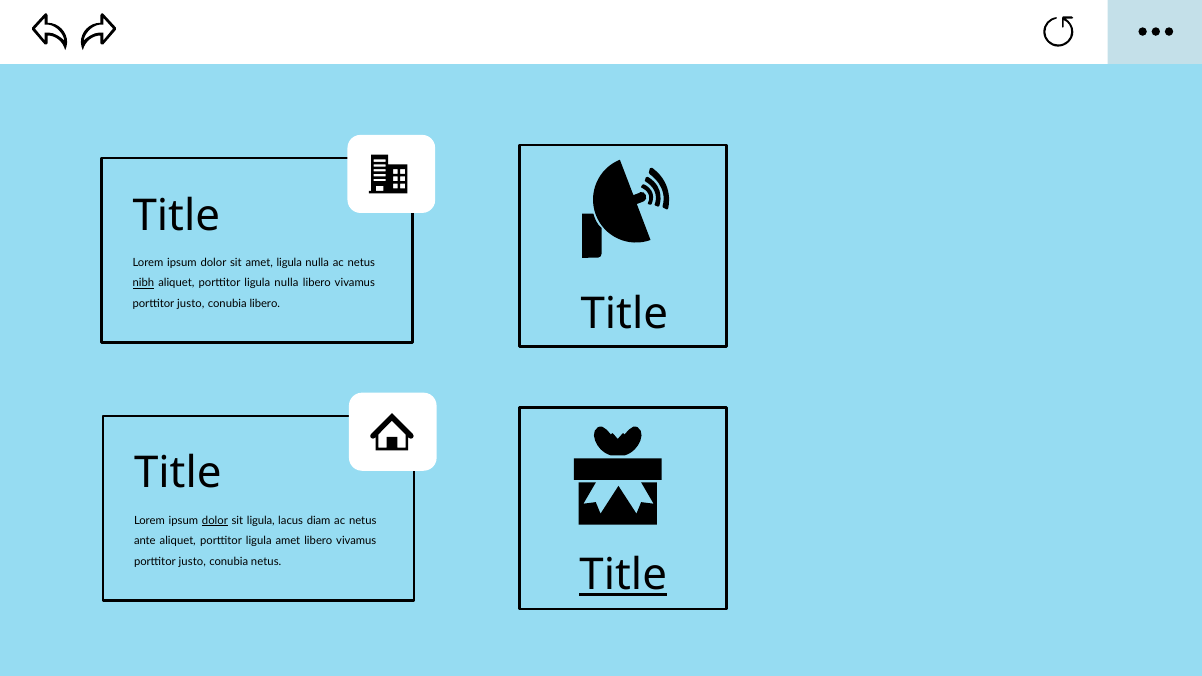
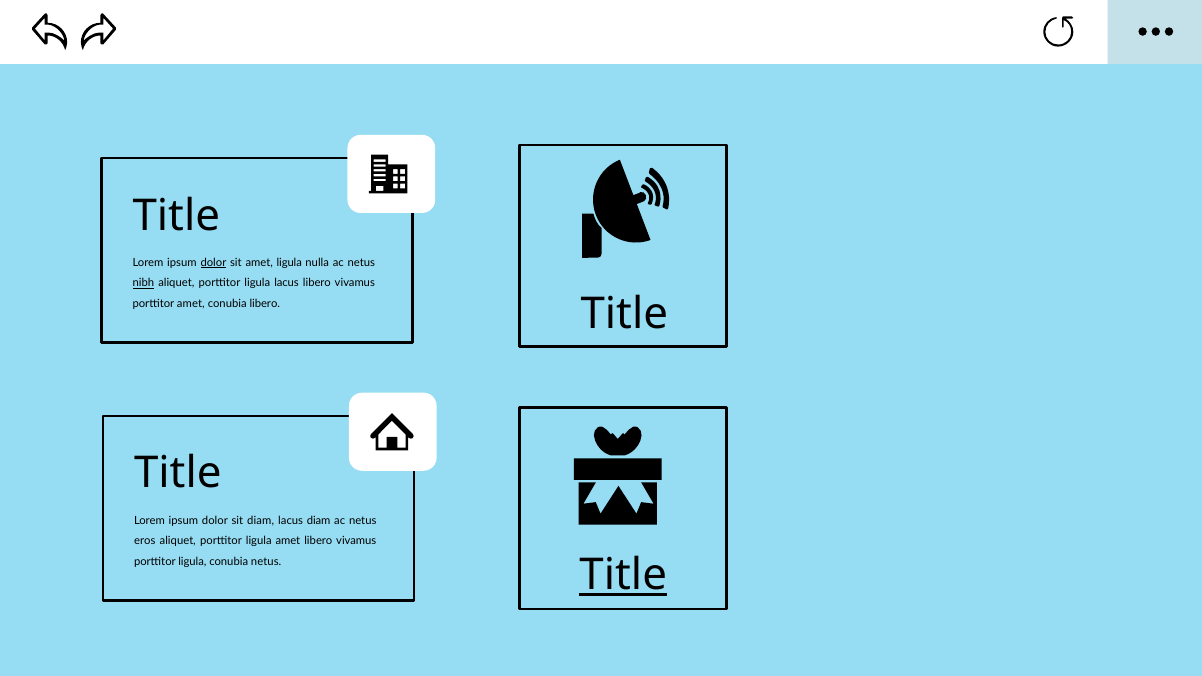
dolor underline: none -> present (213, 263)
porttitor ligula nulla: nulla -> lacus (287, 283)
justo: justo -> amet (191, 304)
dolor underline: present -> none (215, 521)
sit ligula: ligula -> diam (261, 521)
ante: ante -> eros (145, 541)
justo: justo -> ligula (192, 561)
